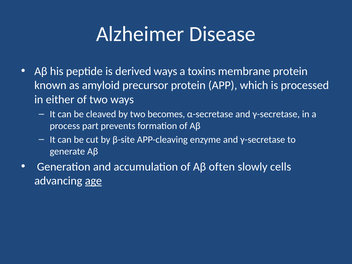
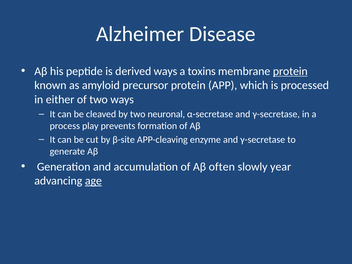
protein underline: none -> present (290, 71)
becomes: becomes -> neuronal (166, 114)
part: part -> play (90, 126)
cells: cells -> year (281, 167)
